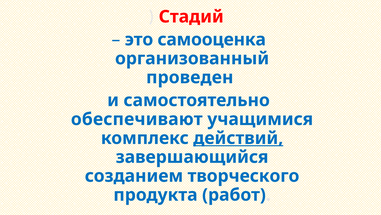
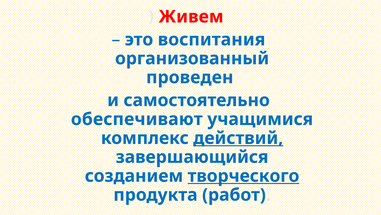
Стадий: Стадий -> Живем (191, 17)
самооценка: самооценка -> воспитания (212, 39)
творческого underline: none -> present (243, 175)
